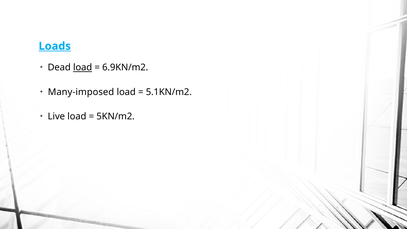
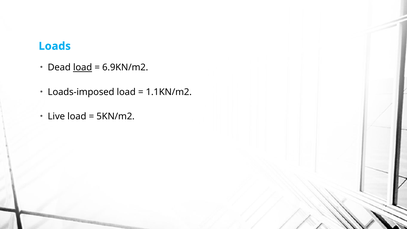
Loads underline: present -> none (55, 46)
Many-imposed: Many-imposed -> Loads-imposed (81, 92)
5.1KN/m2: 5.1KN/m2 -> 1.1KN/m2 (169, 92)
